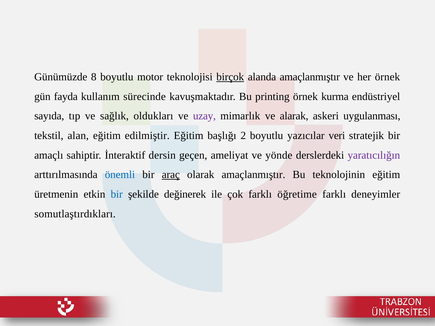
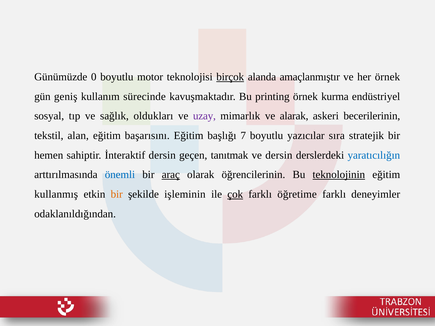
8: 8 -> 0 (94, 77)
fayda: fayda -> geniş (66, 97)
sayıda: sayıda -> sosyal (49, 116)
uygulanması: uygulanması -> becerilerinin (372, 116)
edilmiştir: edilmiştir -> başarısını (147, 136)
2: 2 -> 7 (243, 136)
veri: veri -> sıra (337, 136)
amaçlı: amaçlı -> hemen (49, 155)
ameliyat: ameliyat -> tanıtmak (230, 155)
ve yönde: yönde -> dersin (279, 155)
yaratıcılığın colour: purple -> blue (374, 155)
olarak amaçlanmıştır: amaçlanmıştır -> öğrencilerinin (253, 175)
teknolojinin underline: none -> present (339, 175)
üretmenin: üretmenin -> kullanmış (56, 194)
bir colour: blue -> orange (117, 194)
değinerek: değinerek -> işleminin (185, 194)
çok underline: none -> present (235, 194)
somutlaştırdıkları: somutlaştırdıkları -> odaklanıldığından (75, 214)
